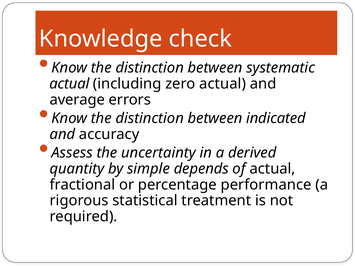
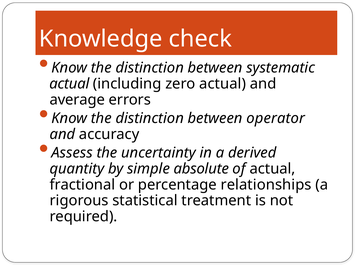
indicated: indicated -> operator (276, 118)
depends: depends -> absolute (201, 169)
performance: performance -> relationships (266, 185)
